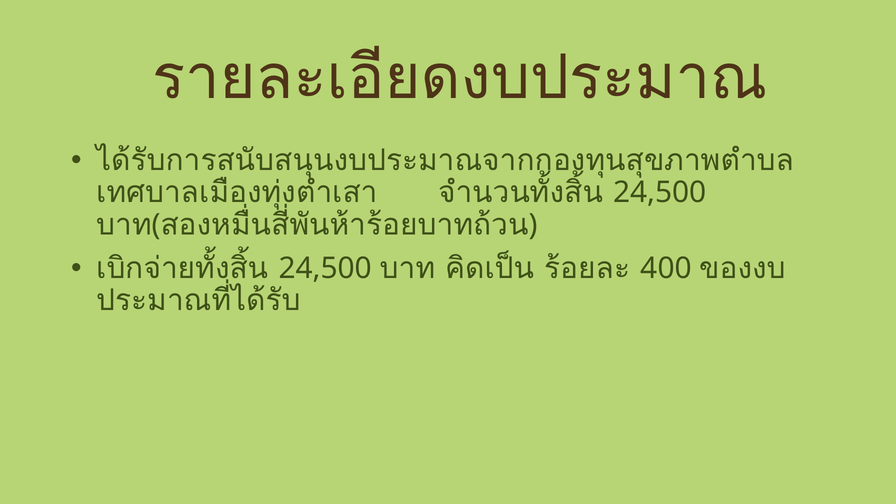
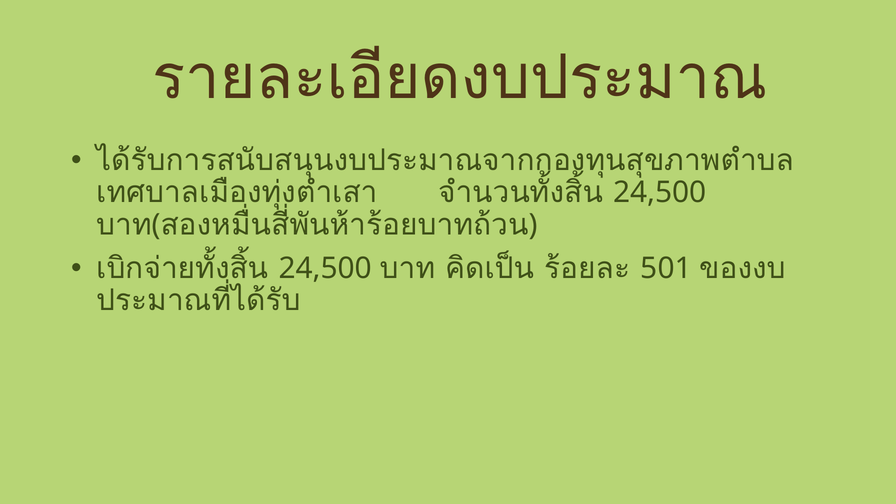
400: 400 -> 501 (666, 268)
